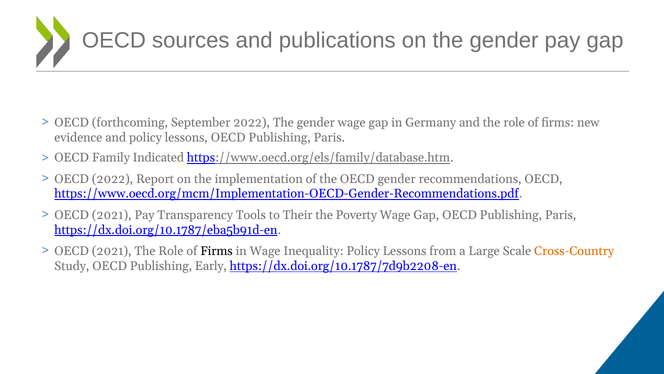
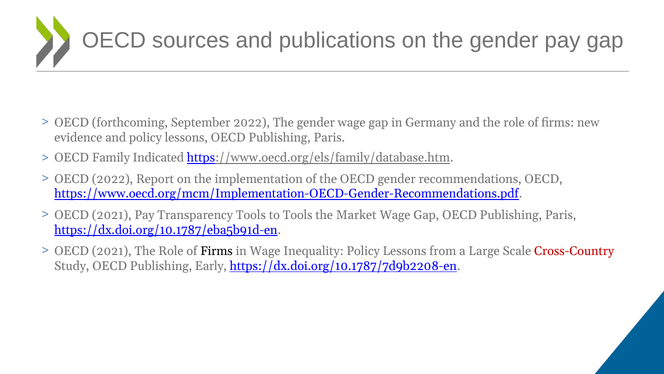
to Their: Their -> Tools (298, 215)
Poverty: Poverty -> Market (356, 215)
Cross-Country colour: orange -> red (574, 251)
